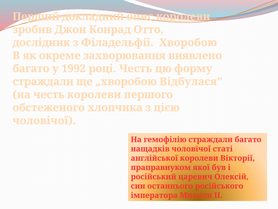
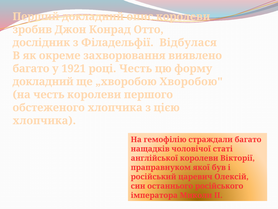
Хворобою: Хворобою -> Відбулася (188, 42)
1992: 1992 -> 1921 (74, 68)
страждали: страждали -> докладний (43, 81)
Відбулася: Відбулася -> Хворобою (191, 81)
чоловічої: чоловічої -> хлопчика (44, 120)
